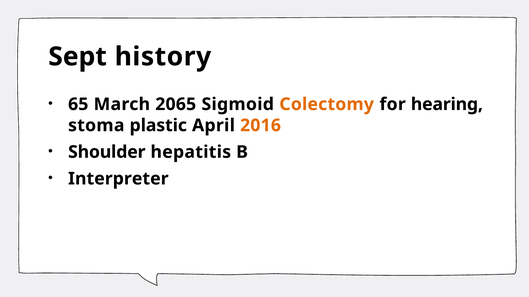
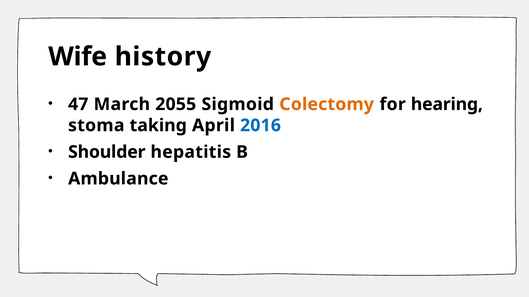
Sept: Sept -> Wife (78, 57)
65: 65 -> 47 (78, 104)
2065: 2065 -> 2055 (176, 104)
plastic: plastic -> taking (158, 126)
2016 colour: orange -> blue (261, 126)
Interpreter: Interpreter -> Ambulance (118, 179)
